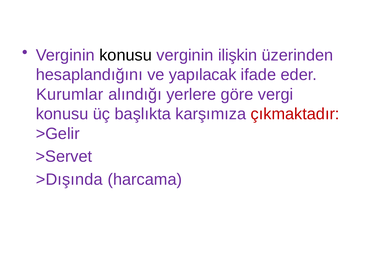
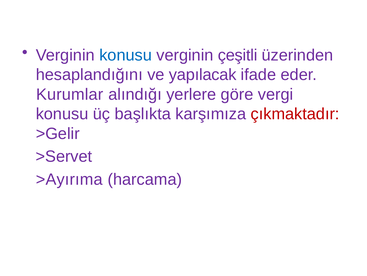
konusu colour: black -> blue (126, 55)
ilişkin: ilişkin -> çeşitli (238, 55)
>Dışında: >Dışında -> >Ayırıma (69, 179)
